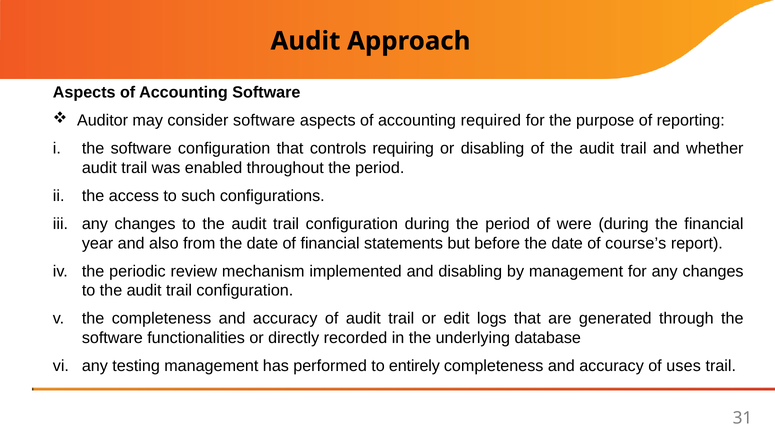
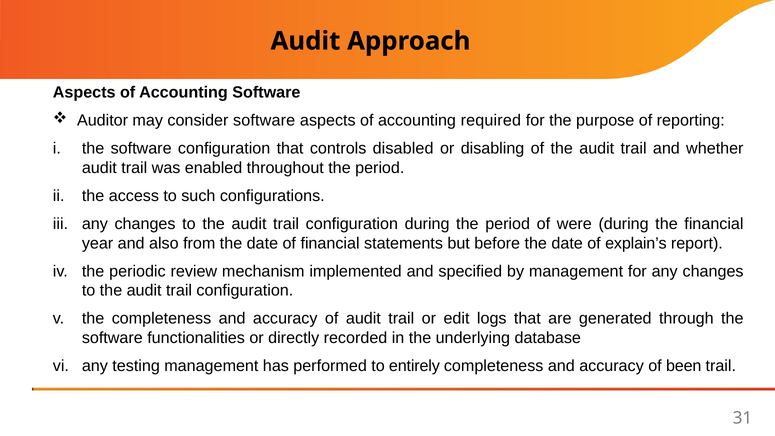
requiring: requiring -> disabled (403, 149)
course’s: course’s -> explain’s (636, 243)
and disabling: disabling -> specified (470, 271)
uses: uses -> been (684, 366)
